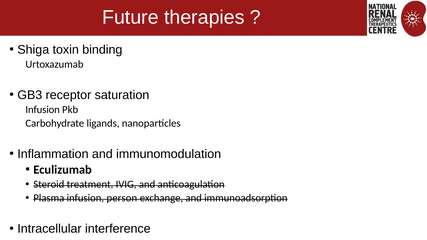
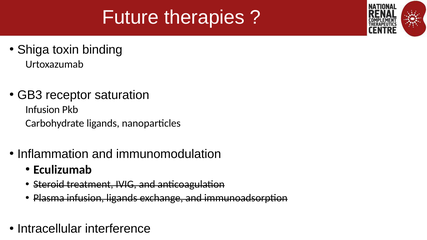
infusion person: person -> ligands (122, 198)
